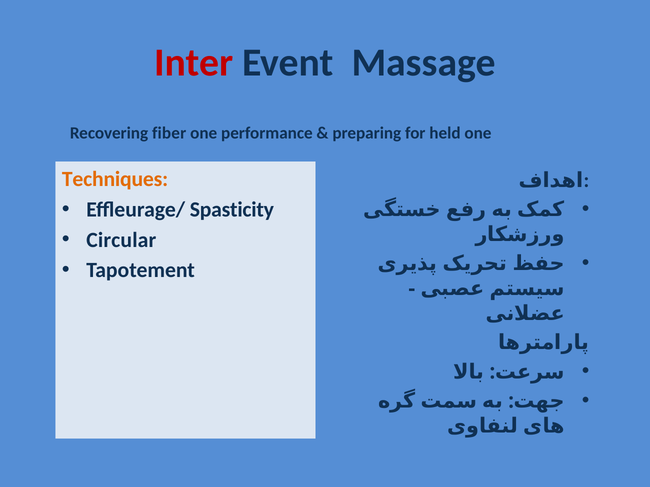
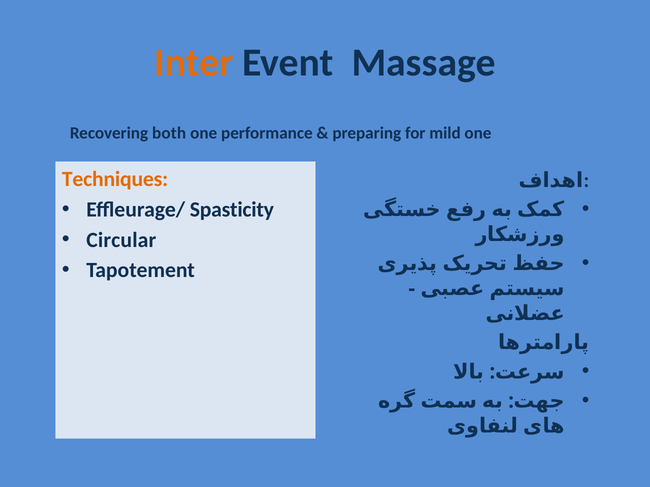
Inter colour: red -> orange (194, 63)
fiber: fiber -> both (169, 133)
held: held -> mild (445, 133)
